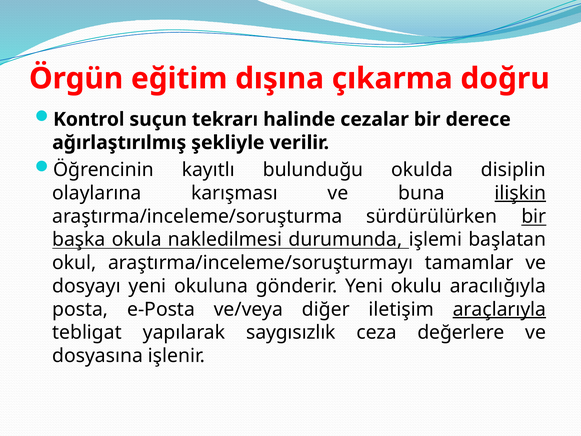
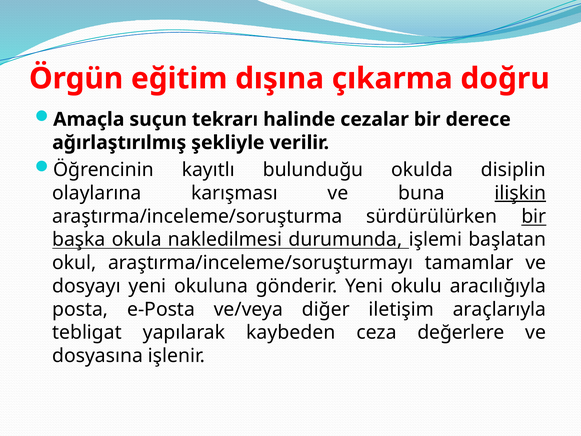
Kontrol: Kontrol -> Amaçla (89, 119)
araçlarıyla underline: present -> none (499, 309)
saygısızlık: saygısızlık -> kaybeden (291, 332)
